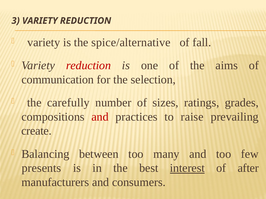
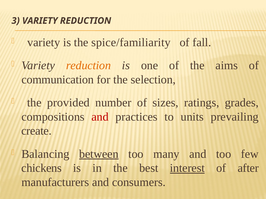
spice/alternative: spice/alternative -> spice/familiarity (131, 42)
reduction colour: red -> orange (88, 66)
carefully: carefully -> provided (68, 103)
raise: raise -> units (192, 117)
between underline: none -> present (99, 154)
presents: presents -> chickens (42, 169)
